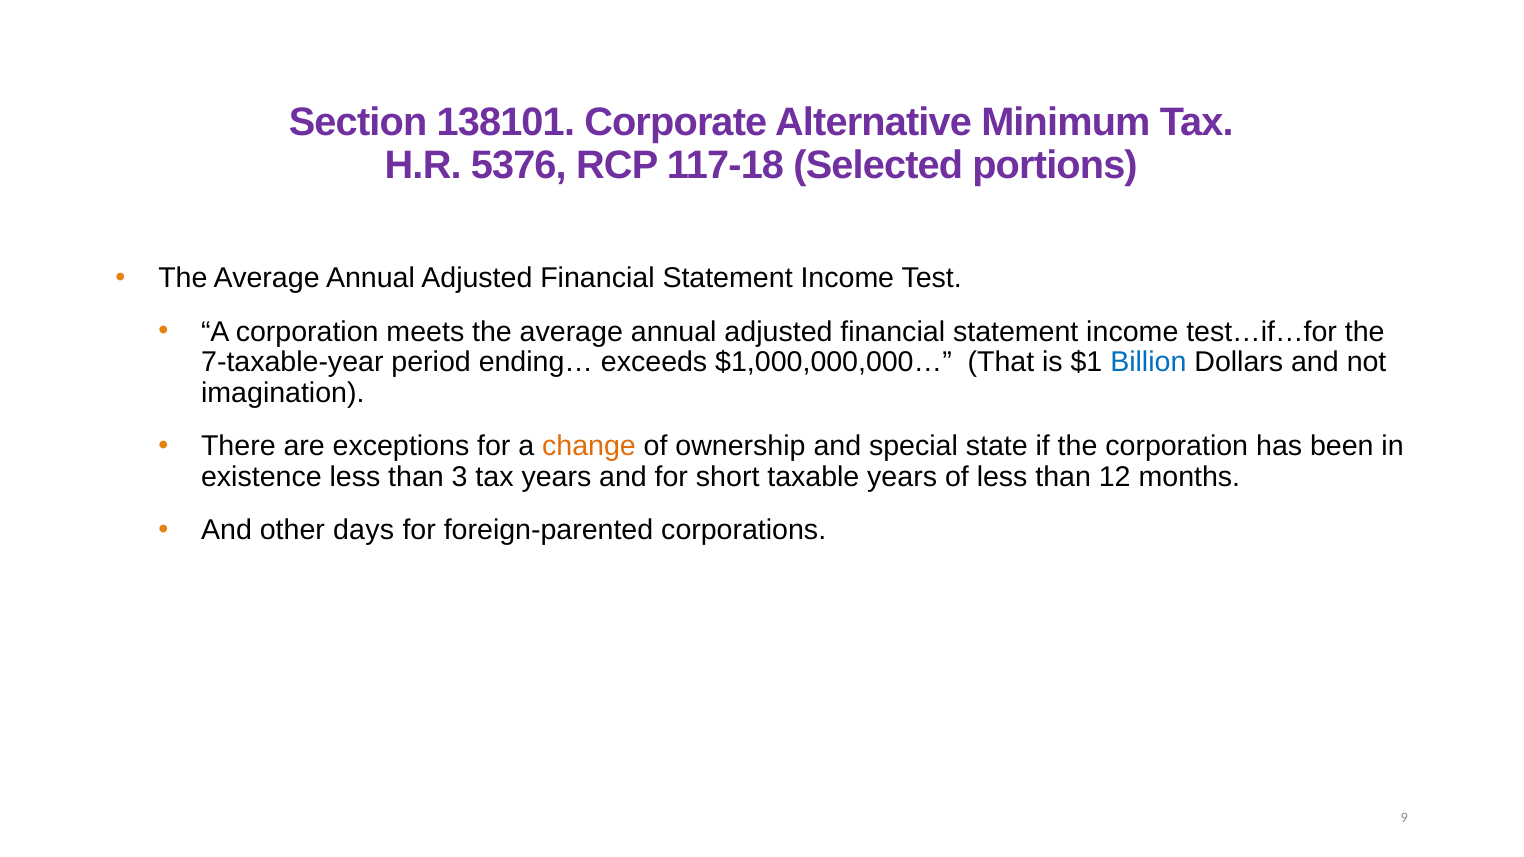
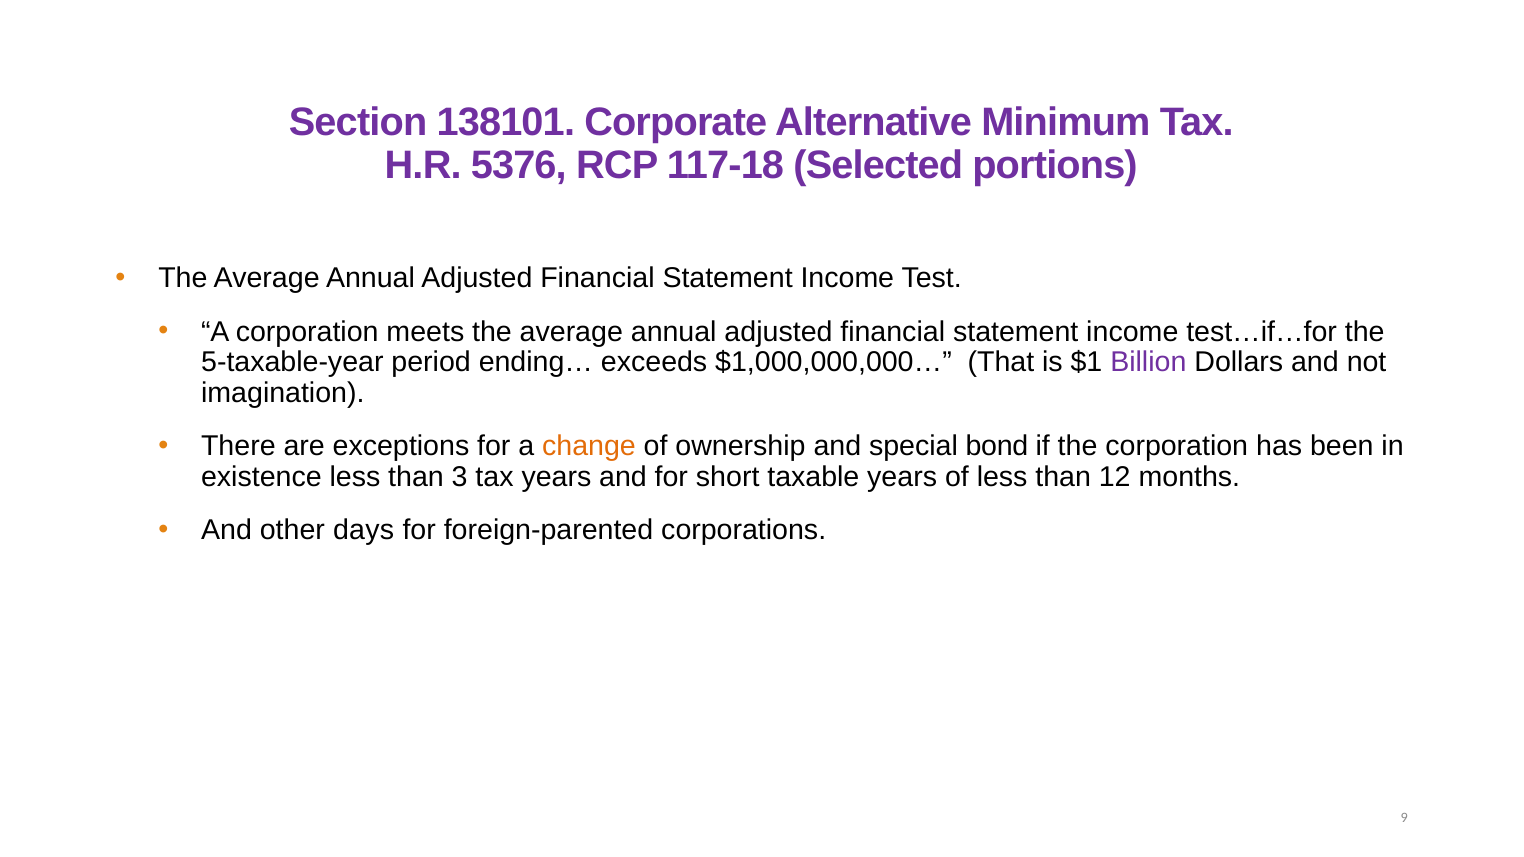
7-taxable-year: 7-taxable-year -> 5-taxable-year (292, 363)
Billion colour: blue -> purple (1148, 363)
state: state -> bond (997, 447)
